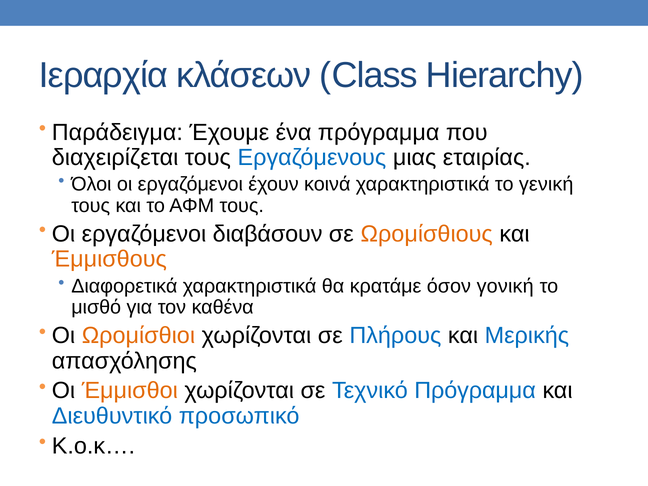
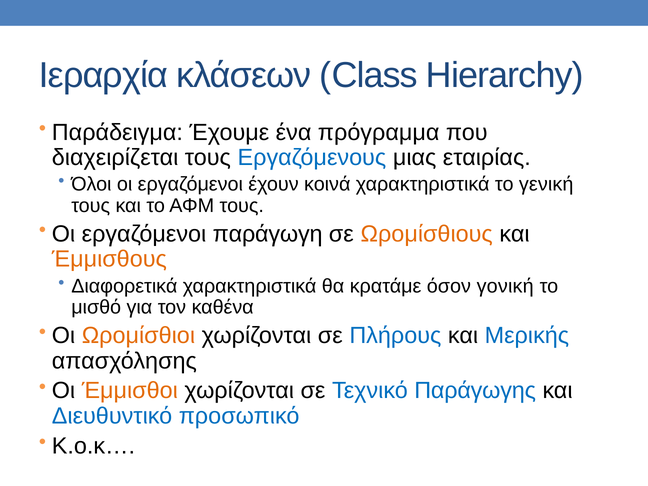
διαβάσουν: διαβάσουν -> παράγωγη (268, 234)
Τεχνικό Πρόγραμμα: Πρόγραμμα -> Παράγωγης (475, 391)
